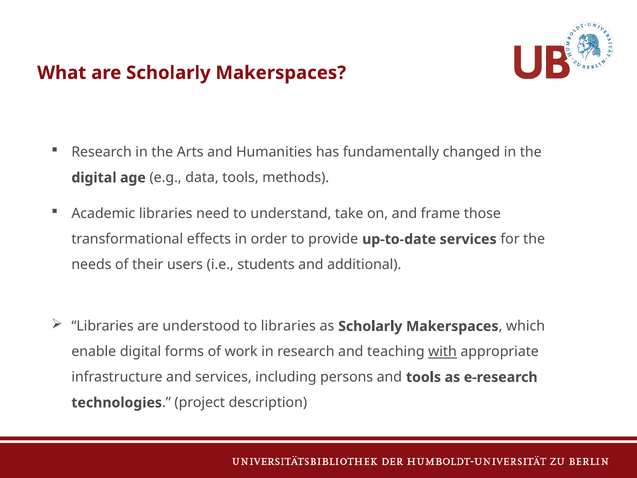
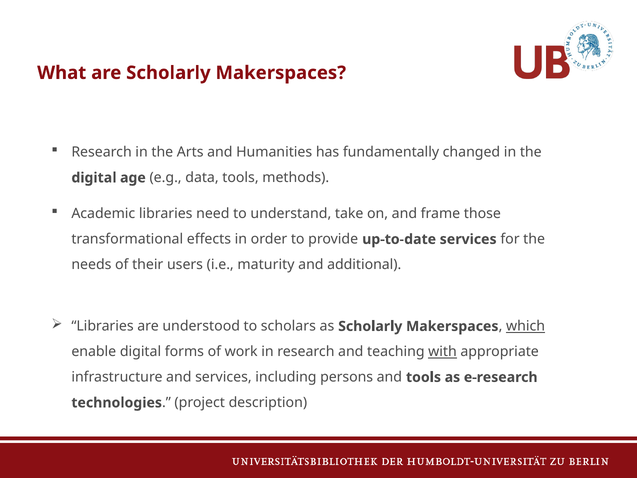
students: students -> maturity (266, 265)
to libraries: libraries -> scholars (288, 326)
which underline: none -> present (526, 326)
